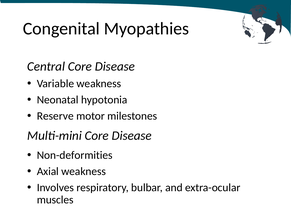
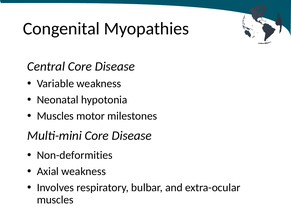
Reserve: Reserve -> Muscles (55, 116)
